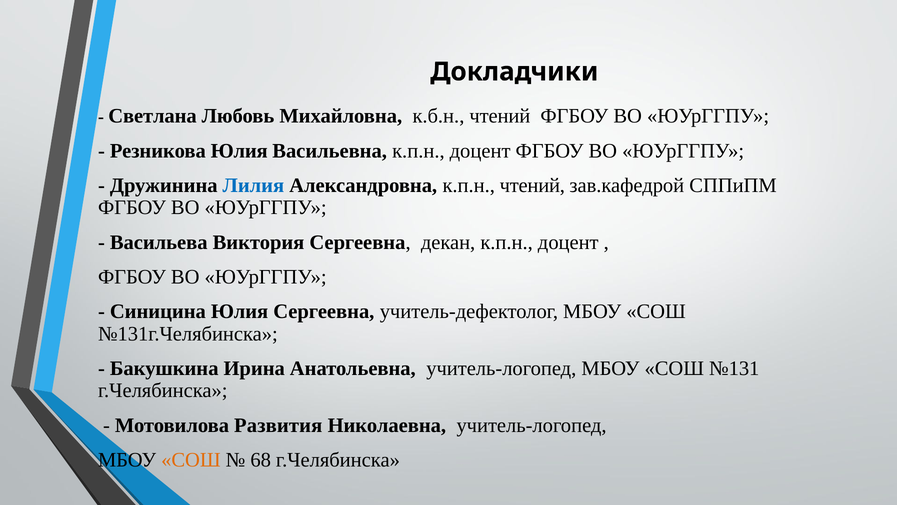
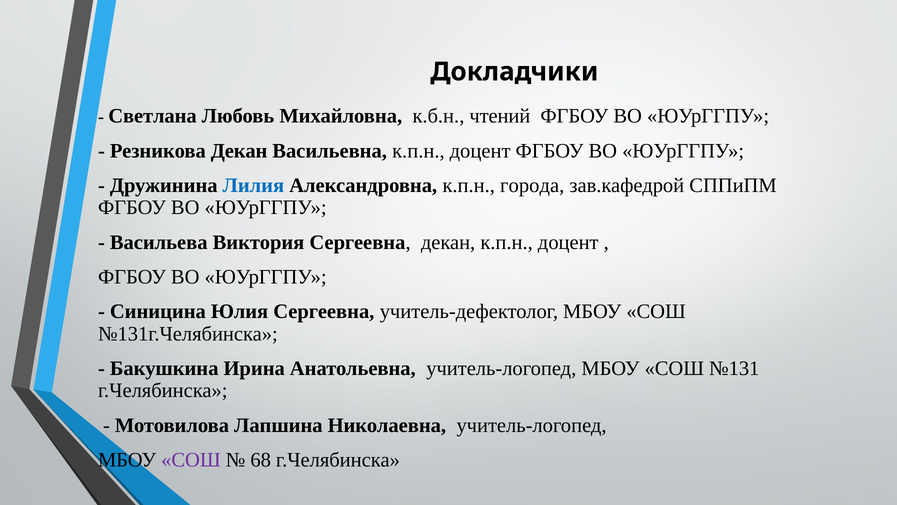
Резникова Юлия: Юлия -> Декан (239, 151)
к.п.н чтений: чтений -> города (532, 185)
Развития: Развития -> Лапшина (278, 425)
СОШ colour: orange -> purple (191, 460)
